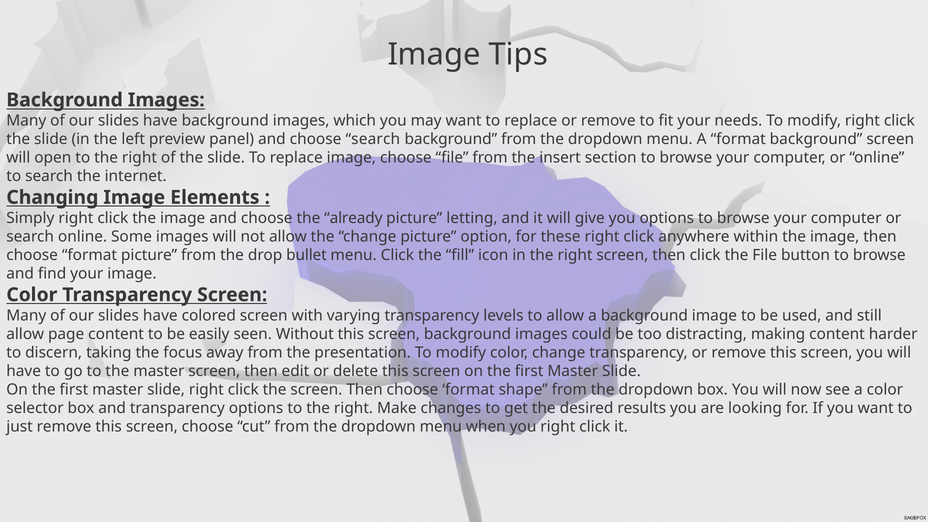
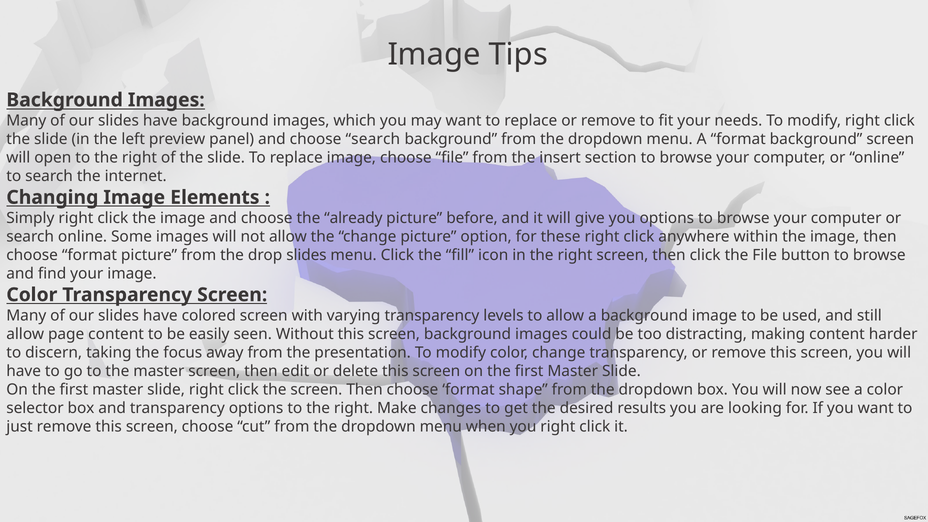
letting: letting -> before (472, 218)
drop bullet: bullet -> slides (306, 255)
